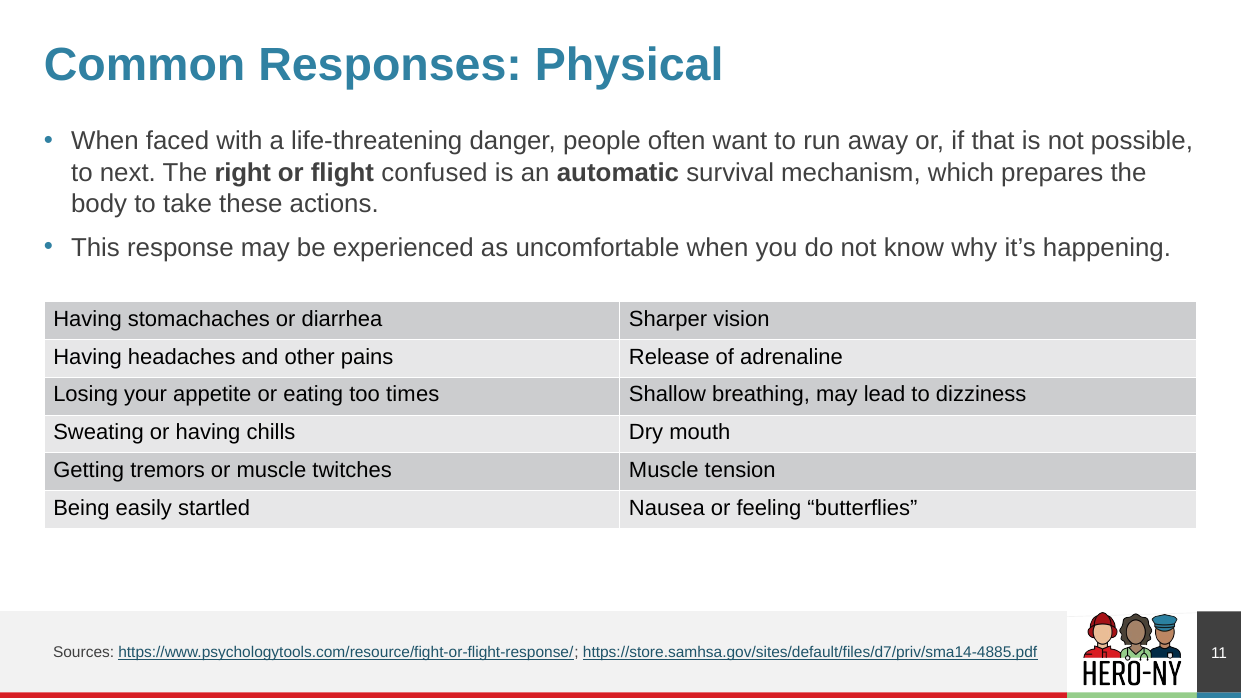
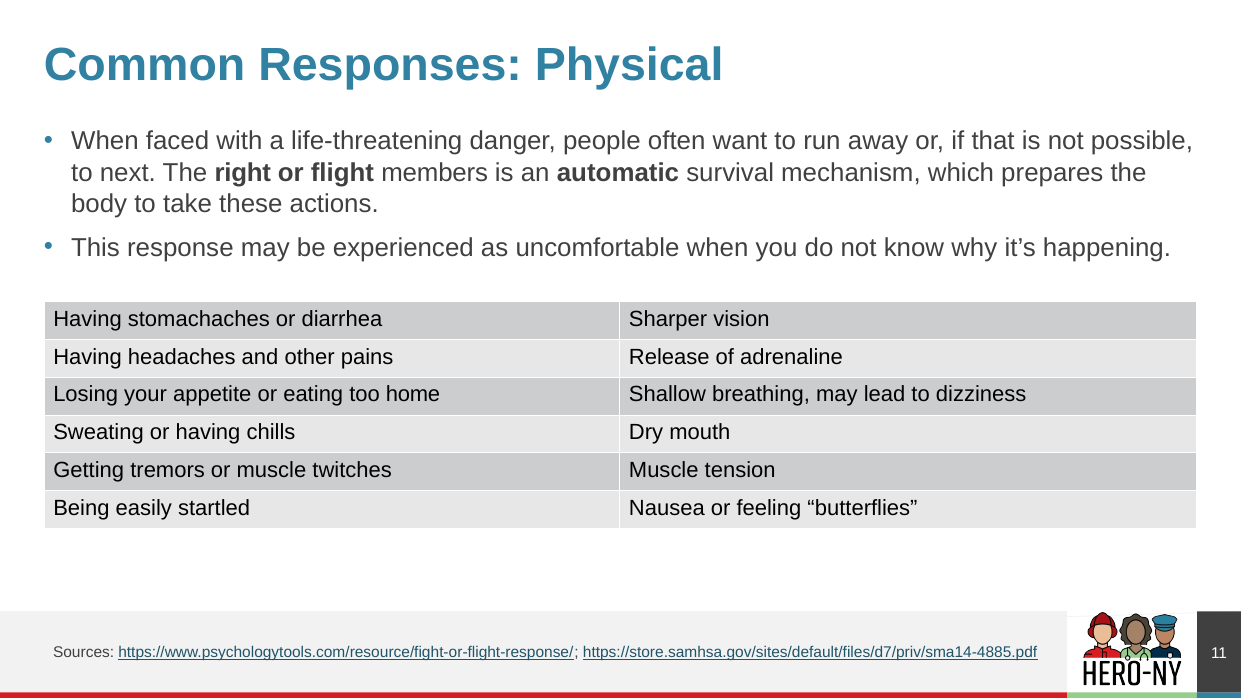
confused: confused -> members (435, 172)
times: times -> home (413, 395)
